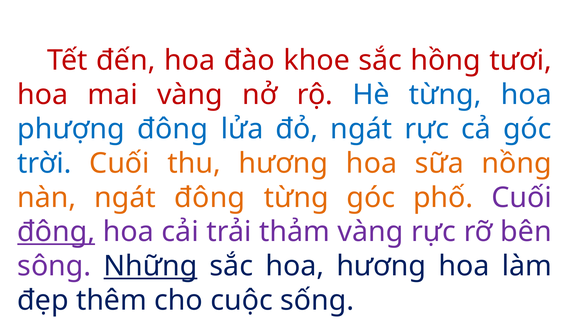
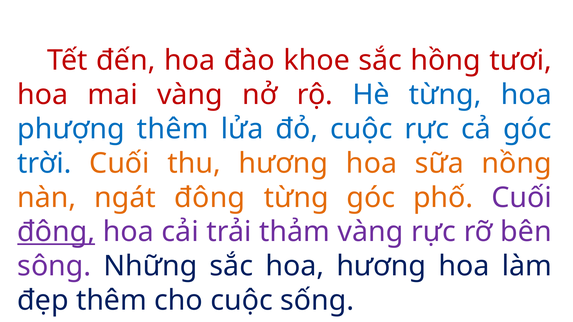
phượng đông: đông -> thêm (173, 129)
đỏ ngát: ngát -> cuộc (361, 129)
Những underline: present -> none (150, 266)
